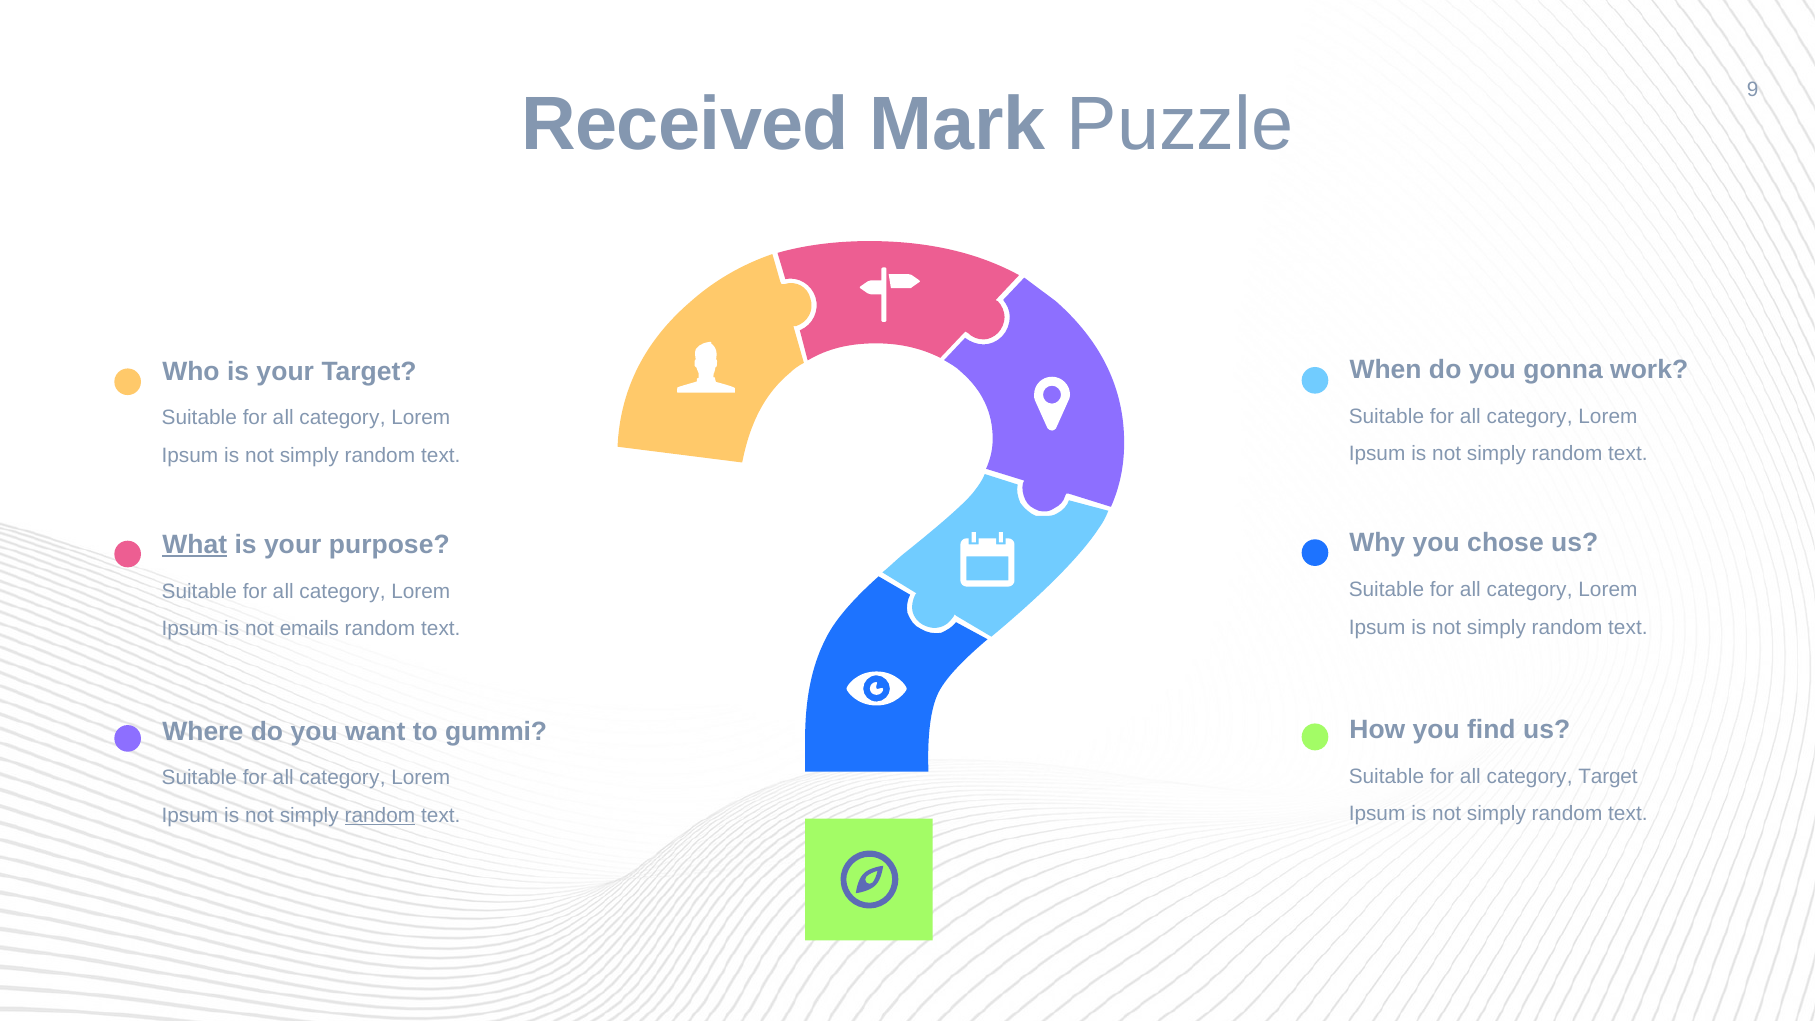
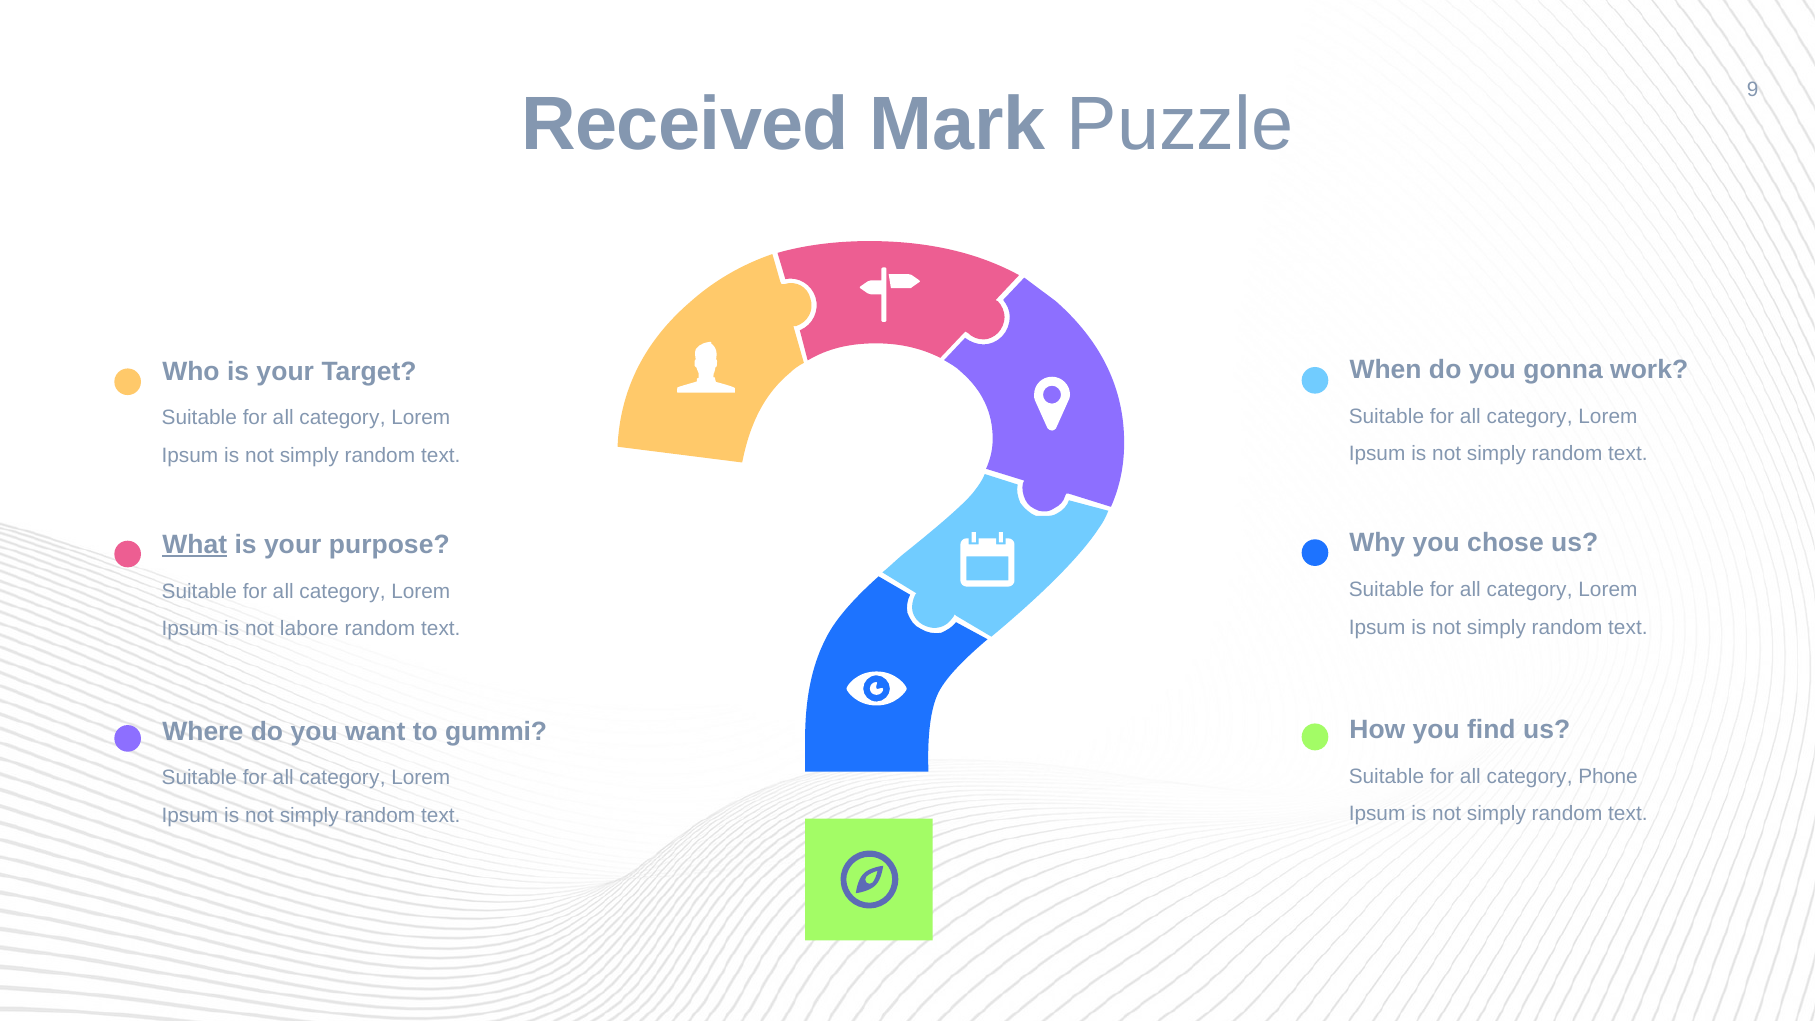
emails: emails -> labore (309, 629)
category Target: Target -> Phone (1608, 776)
random underline: present -> none (380, 815)
